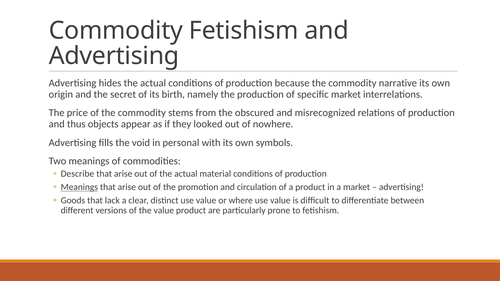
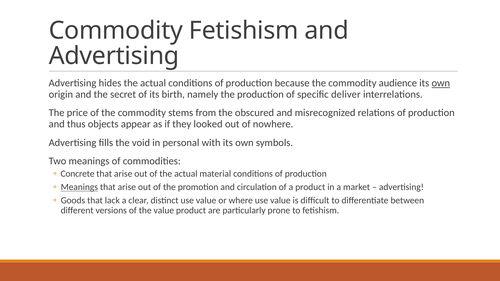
narrative: narrative -> audience (398, 83)
own underline: none -> present (441, 83)
specific market: market -> deliver (346, 94)
Describe: Describe -> Concrete (78, 174)
